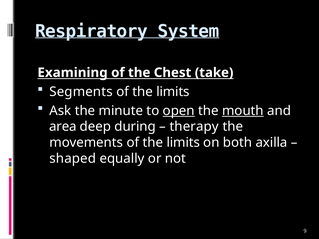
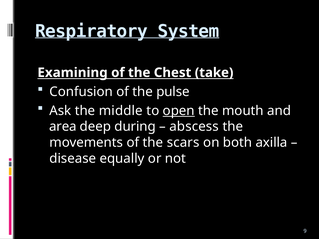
Segments: Segments -> Confusion (81, 92)
limits: limits -> pulse (173, 92)
minute: minute -> middle (121, 111)
mouth underline: present -> none (243, 111)
therapy: therapy -> abscess (194, 127)
movements of the limits: limits -> scars (183, 143)
shaped: shaped -> disease (73, 159)
